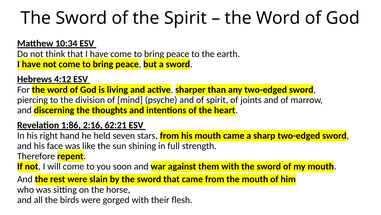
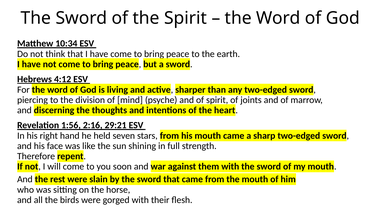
1:86: 1:86 -> 1:56 (71, 125)
62:21: 62:21 -> 29:21 (116, 125)
